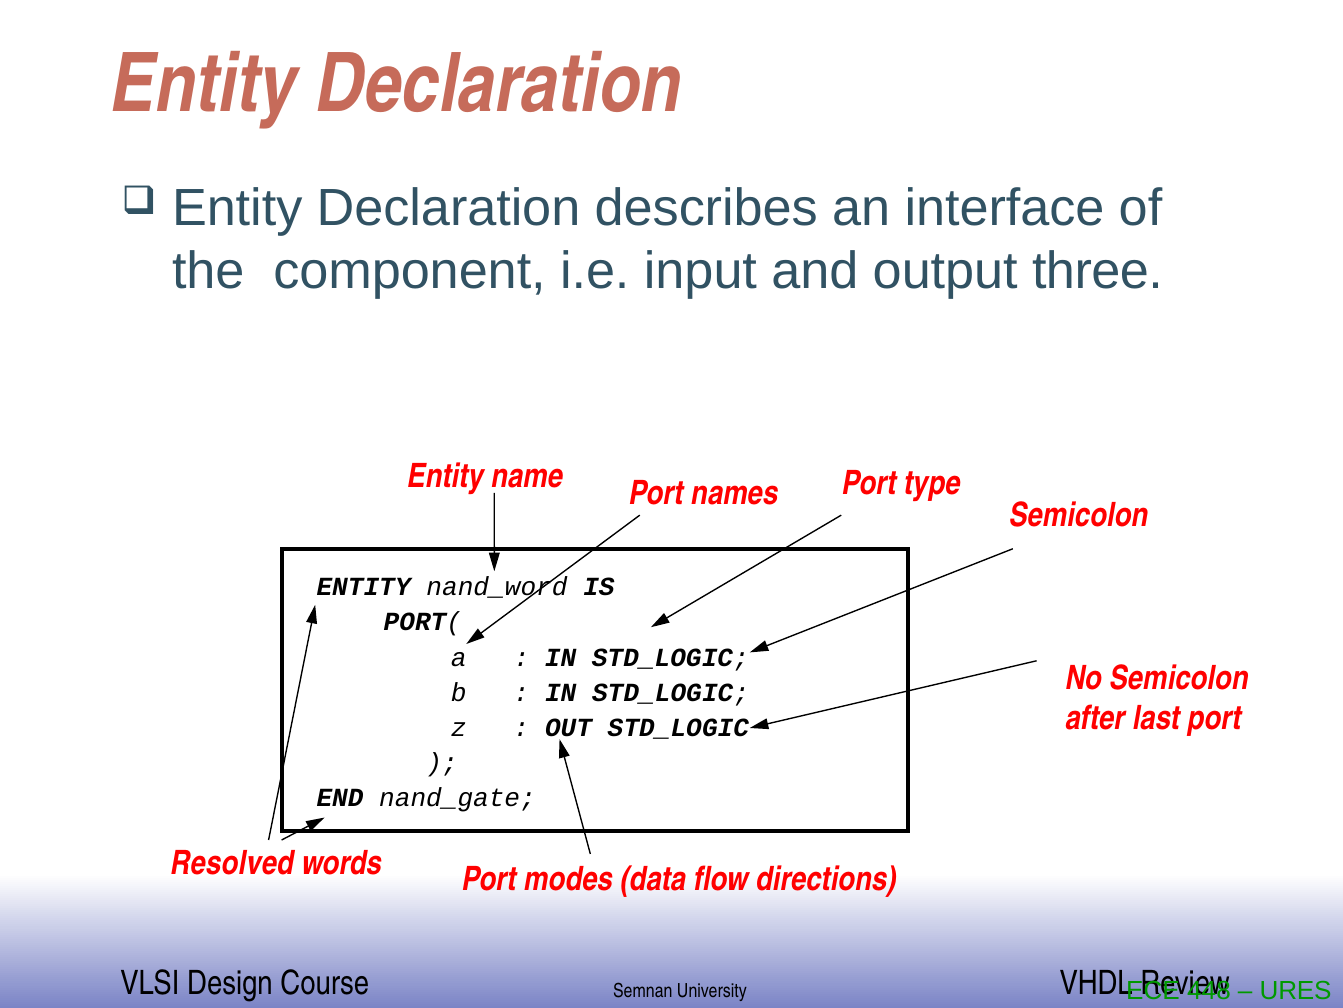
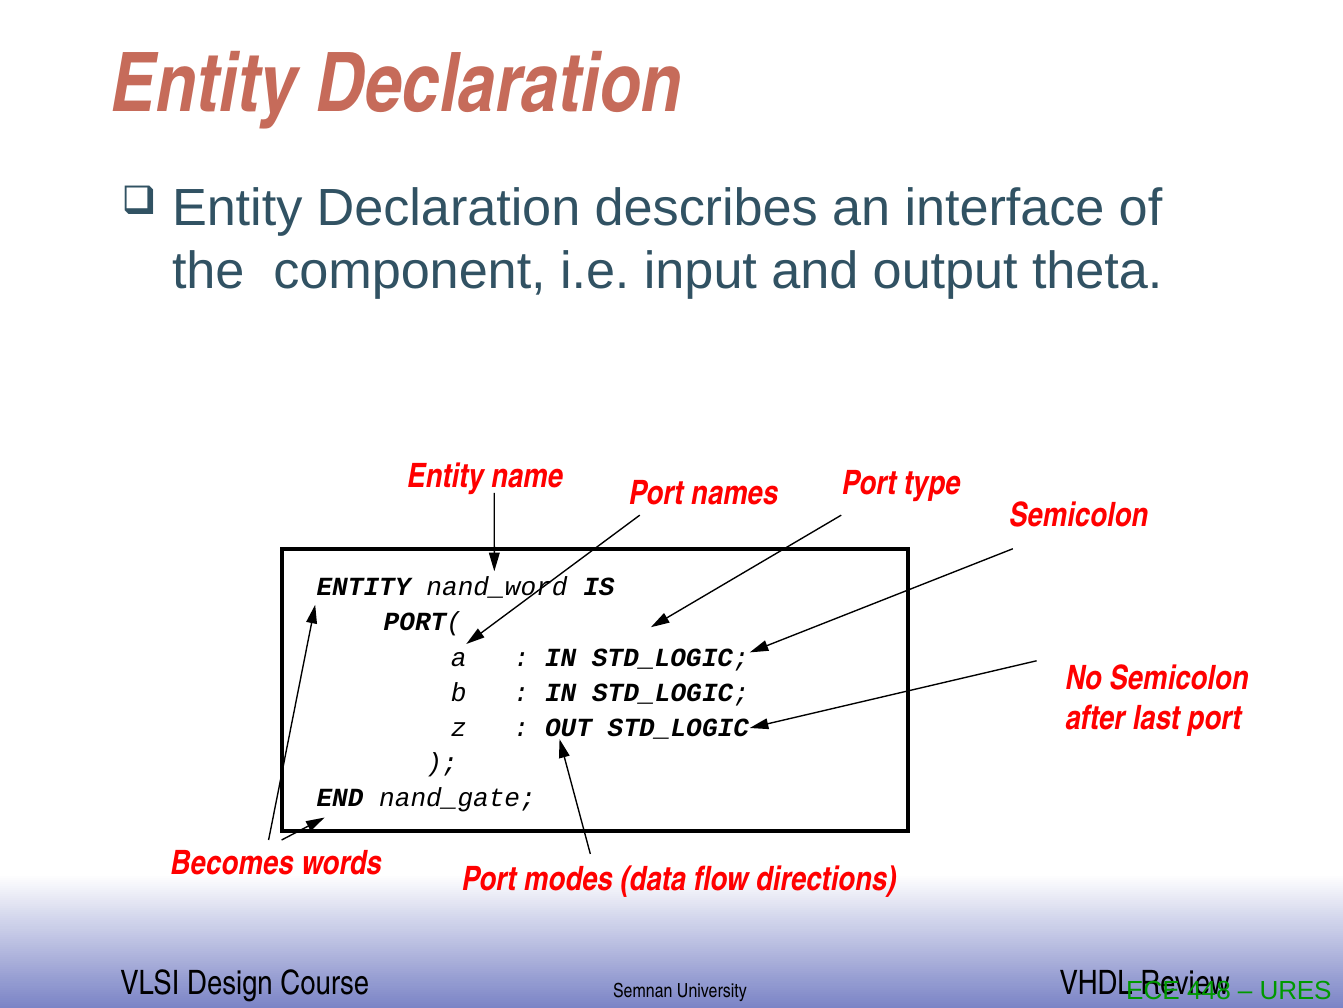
three: three -> theta (1097, 271)
Resolved: Resolved -> Becomes (232, 862)
